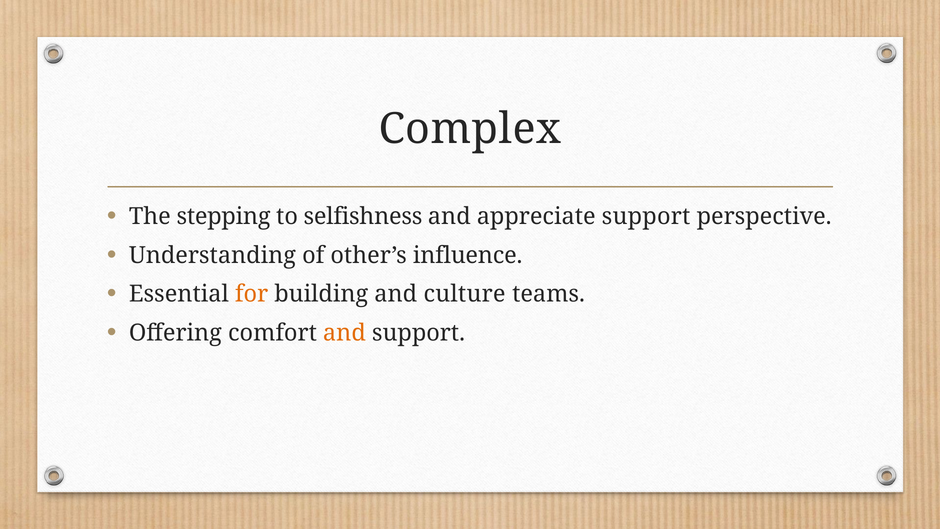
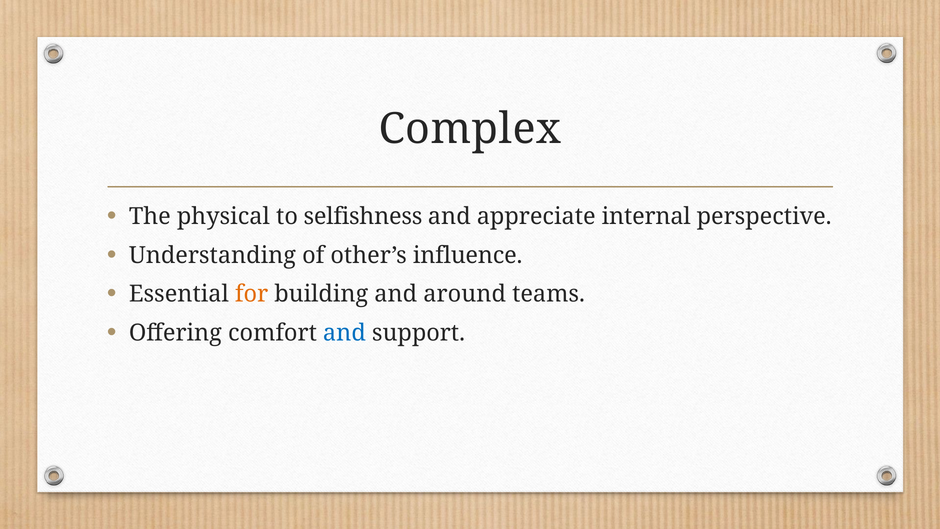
stepping: stepping -> physical (223, 216)
appreciate support: support -> internal (646, 216)
culture: culture -> around (465, 294)
and colour: orange -> blue (344, 333)
